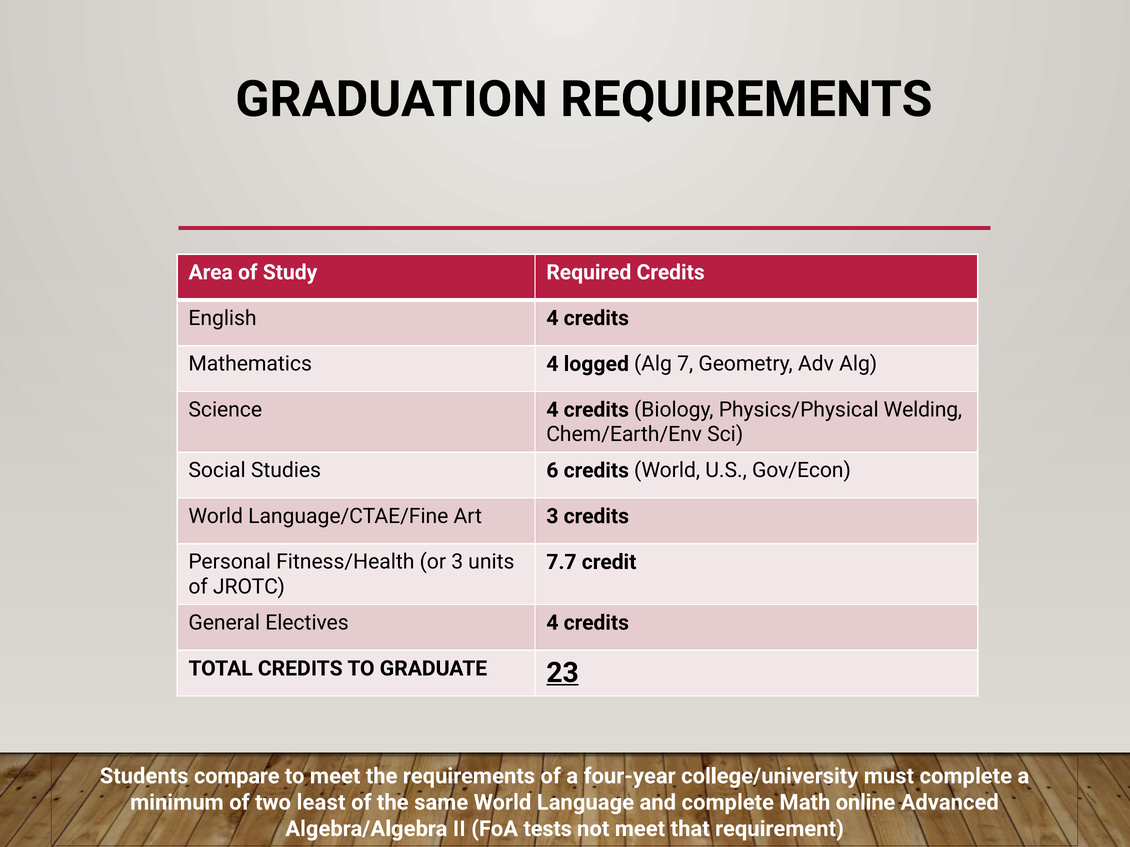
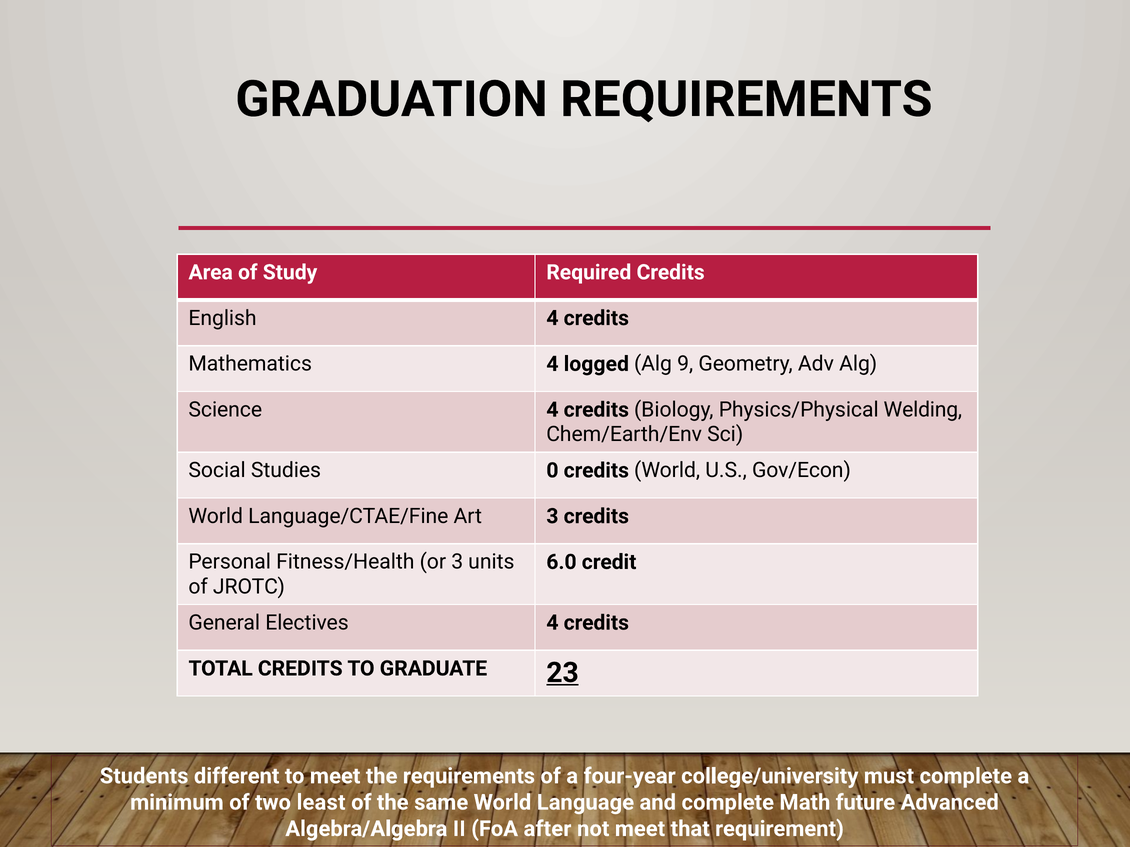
7: 7 -> 9 (685, 364)
6: 6 -> 0 (552, 471)
7.7: 7.7 -> 6.0 (561, 562)
compare: compare -> different (237, 776)
online: online -> future (865, 803)
tests: tests -> after (547, 829)
